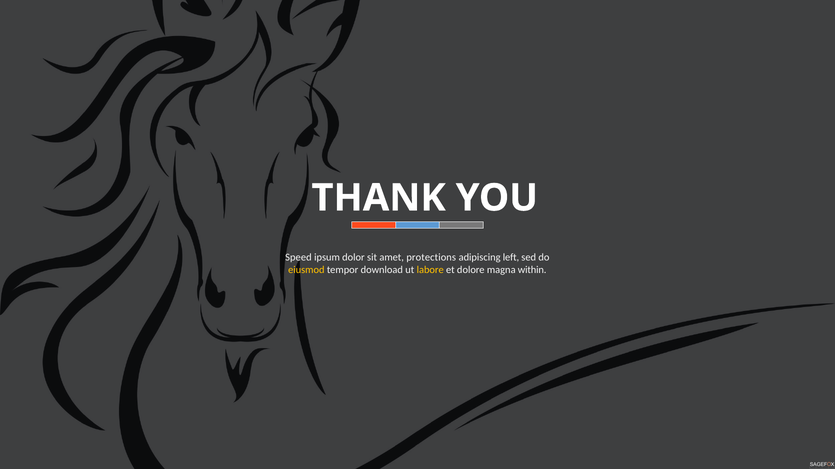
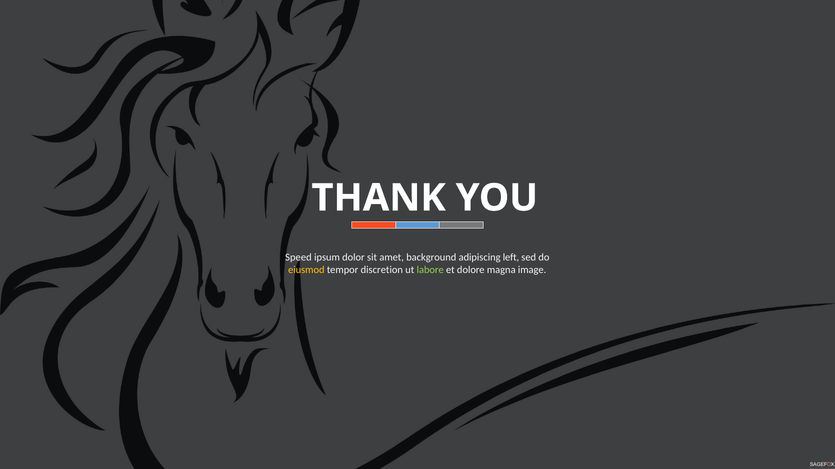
protections: protections -> background (431, 258)
download: download -> discretion (382, 270)
labore colour: yellow -> light green (430, 270)
within: within -> image (532, 270)
